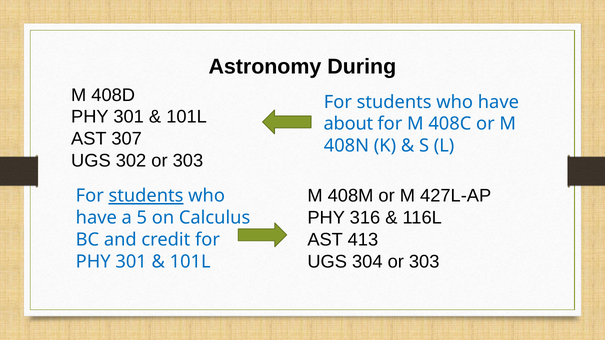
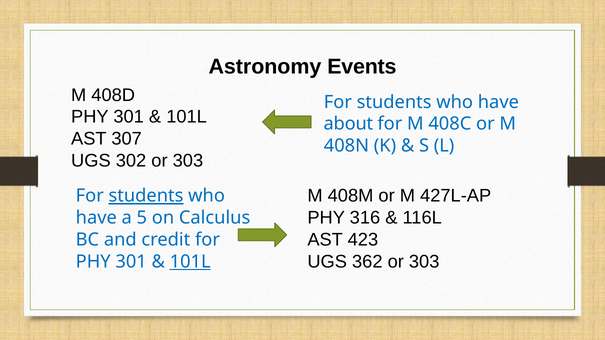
During: During -> Events (362, 67)
413: 413 -> 423 (363, 240)
304: 304 -> 362 (367, 262)
101L underline: none -> present (190, 262)
